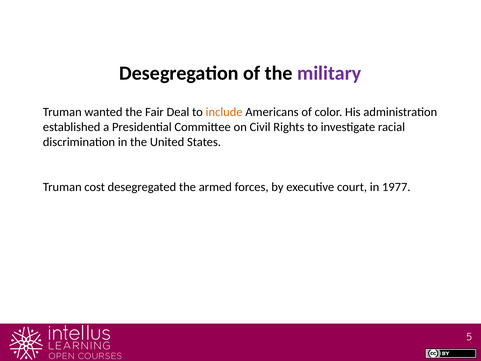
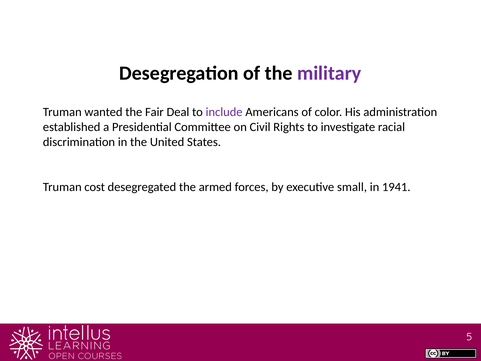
include colour: orange -> purple (224, 112)
court: court -> small (352, 187)
1977: 1977 -> 1941 (396, 187)
